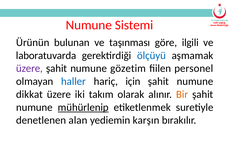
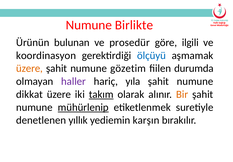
Sistemi: Sistemi -> Birlikte (134, 25)
taşınması: taşınması -> prosedür (130, 42)
laboratuvarda: laboratuvarda -> koordinasyon (46, 55)
üzere colour: purple -> orange (29, 68)
personel: personel -> durumda (194, 68)
haller colour: blue -> purple (74, 81)
için: için -> yıla (133, 81)
takım underline: none -> present (101, 94)
alan: alan -> yıllık (78, 120)
